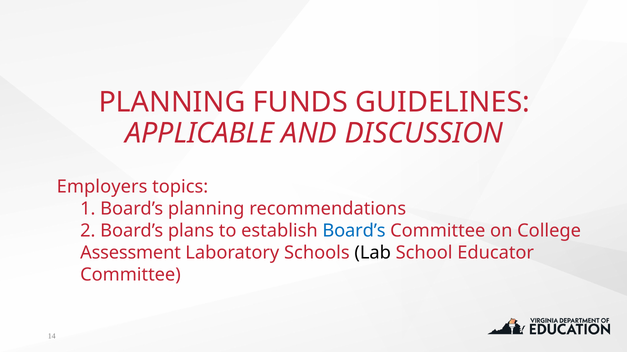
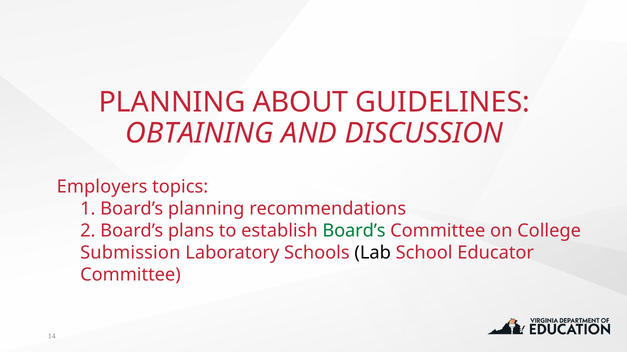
FUNDS: FUNDS -> ABOUT (301, 103)
APPLICABLE: APPLICABLE -> OBTAINING (200, 134)
Board’s colour: blue -> green (354, 231)
Assessment: Assessment -> Submission (130, 253)
